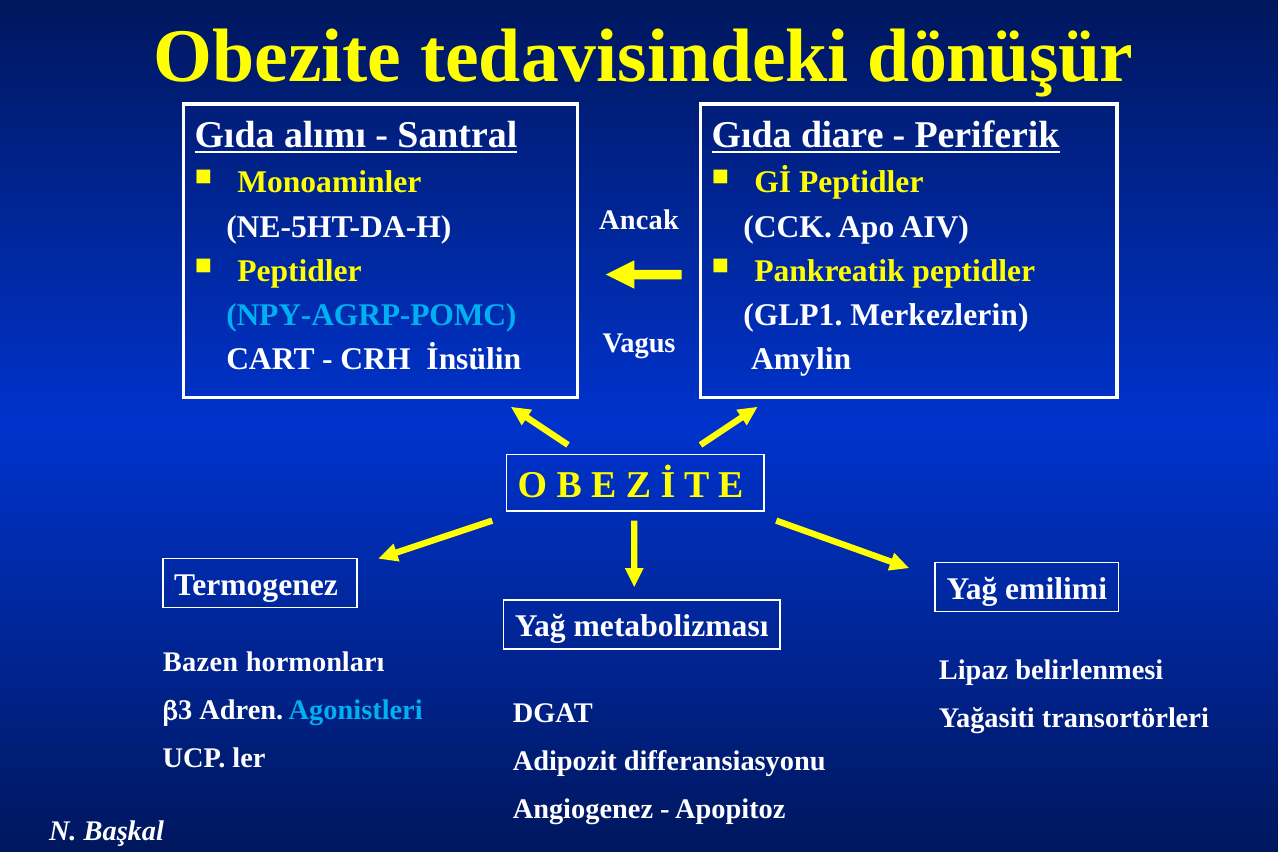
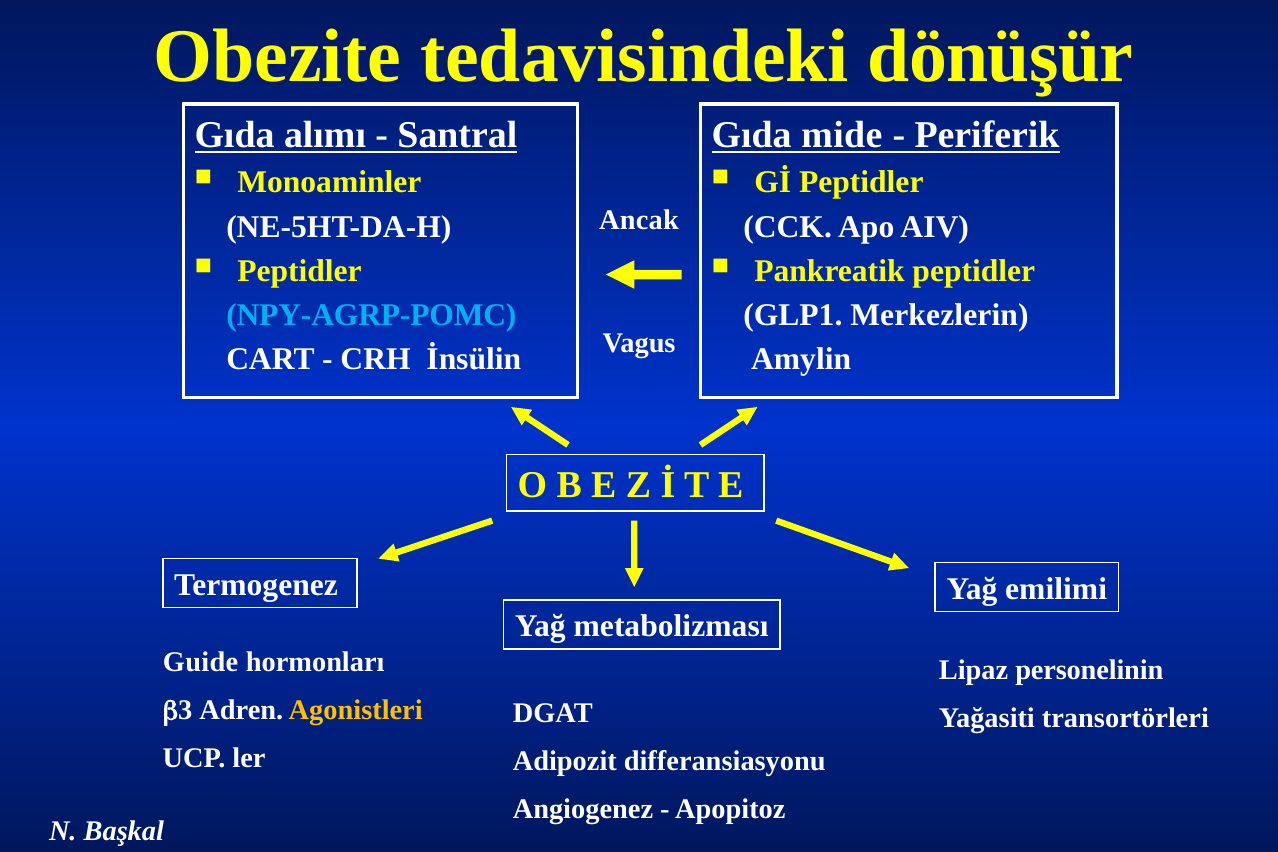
diare: diare -> mide (842, 135)
Bazen: Bazen -> Guide (201, 662)
belirlenmesi: belirlenmesi -> personelinin (1089, 670)
Agonistleri colour: light blue -> yellow (356, 710)
